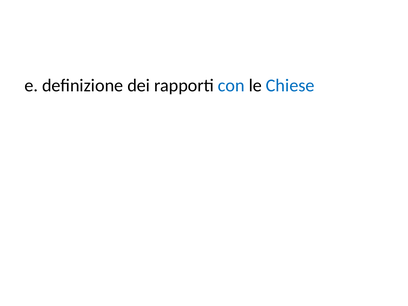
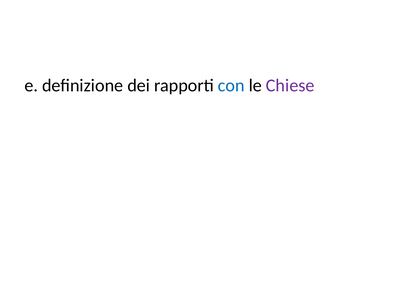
Chiese colour: blue -> purple (290, 86)
